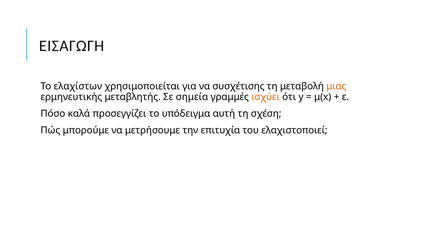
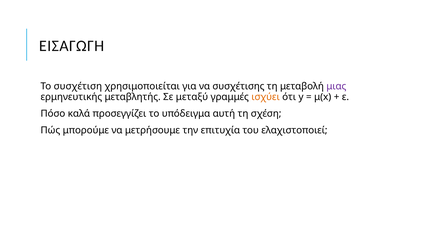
ελαχίστων: ελαχίστων -> συσχέτιση (78, 87)
μιας colour: orange -> purple (336, 87)
σημεία: σημεία -> μεταξύ (192, 97)
